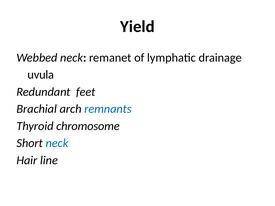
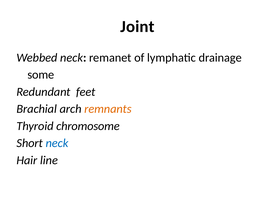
Yield: Yield -> Joint (137, 27)
uvula: uvula -> some (41, 75)
remnants colour: blue -> orange (108, 109)
